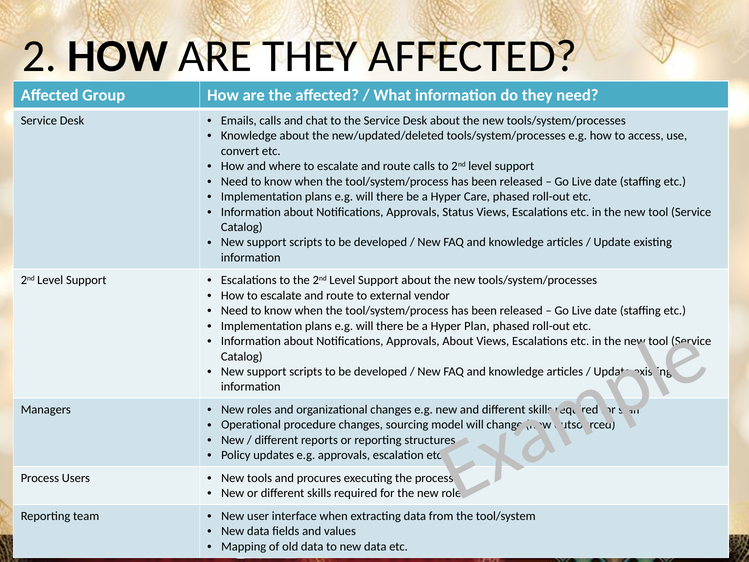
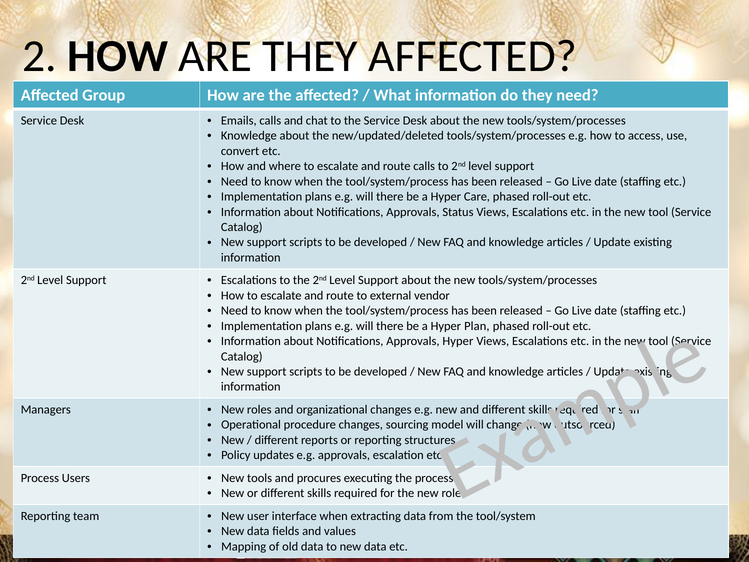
Approvals About: About -> Hyper (458, 341)
